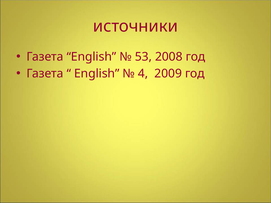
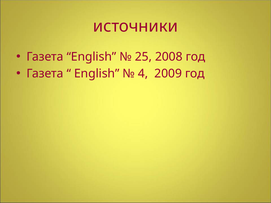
53: 53 -> 25 (143, 57)
